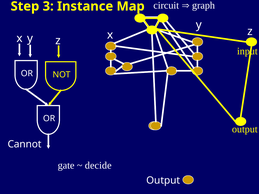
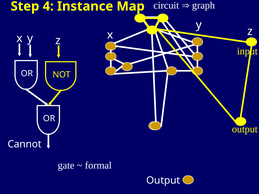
3: 3 -> 4 (48, 6)
decide: decide -> formal (98, 166)
